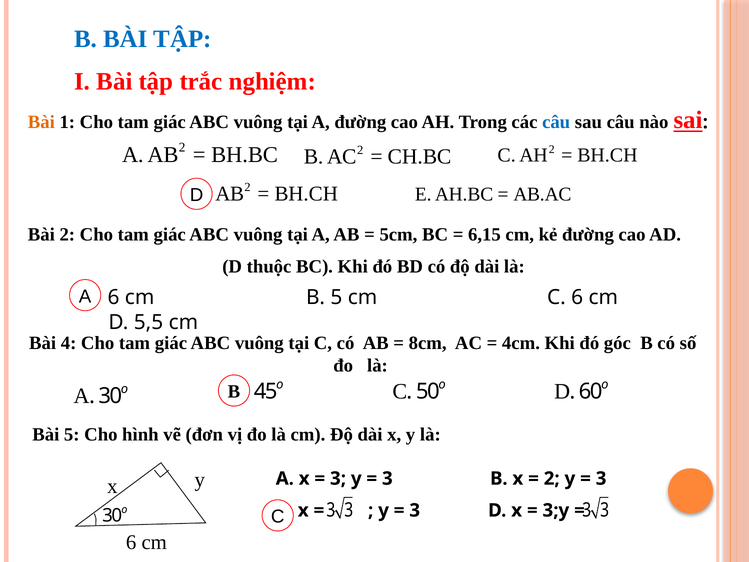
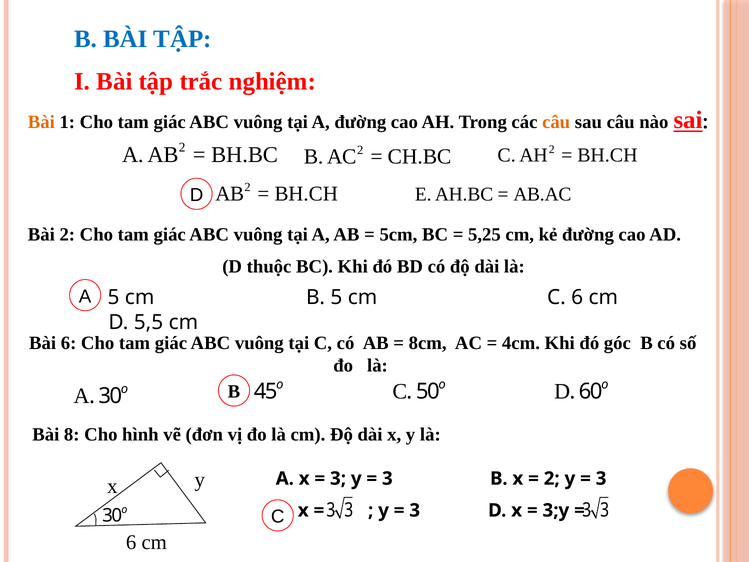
câu colour: blue -> orange (556, 122)
6,15: 6,15 -> 5,25 (484, 235)
6: 6 -> 5 (114, 297)
Bài 4: 4 -> 6 (69, 343)
Bài 5: 5 -> 8 (72, 434)
